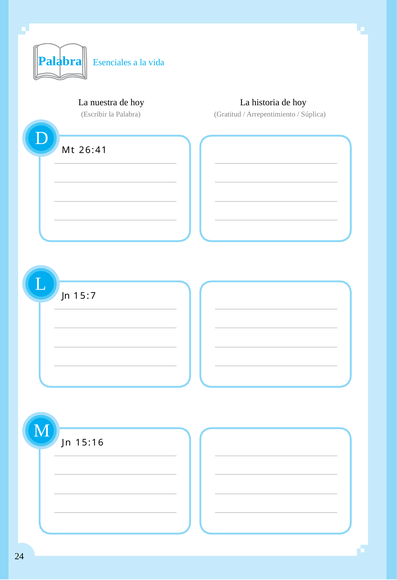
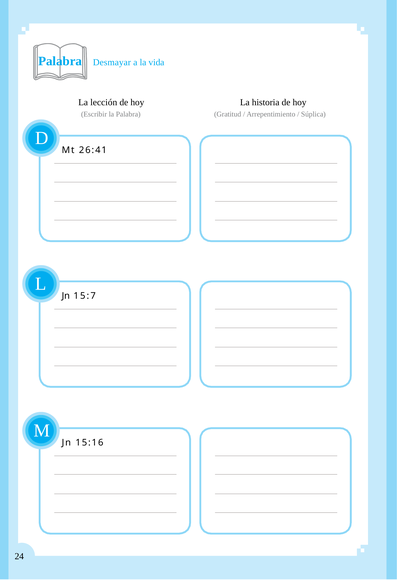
Esenciales: Esenciales -> Desmayar (112, 62)
nuestra: nuestra -> lección (104, 102)
